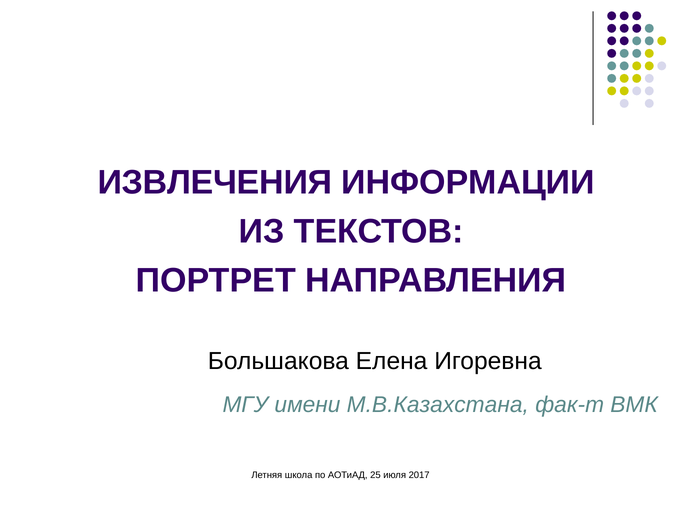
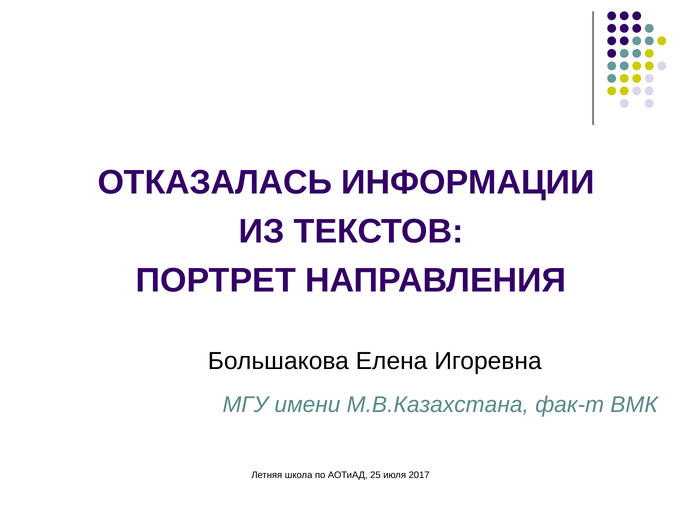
ИЗВЛЕЧЕНИЯ: ИЗВЛЕЧЕНИЯ -> ОТКАЗАЛАСЬ (215, 182)
